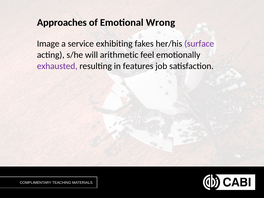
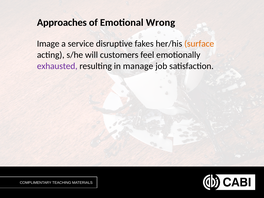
exhibiting: exhibiting -> disruptive (114, 44)
surface colour: purple -> orange (199, 44)
arithmetic: arithmetic -> customers (119, 55)
features: features -> manage (138, 66)
